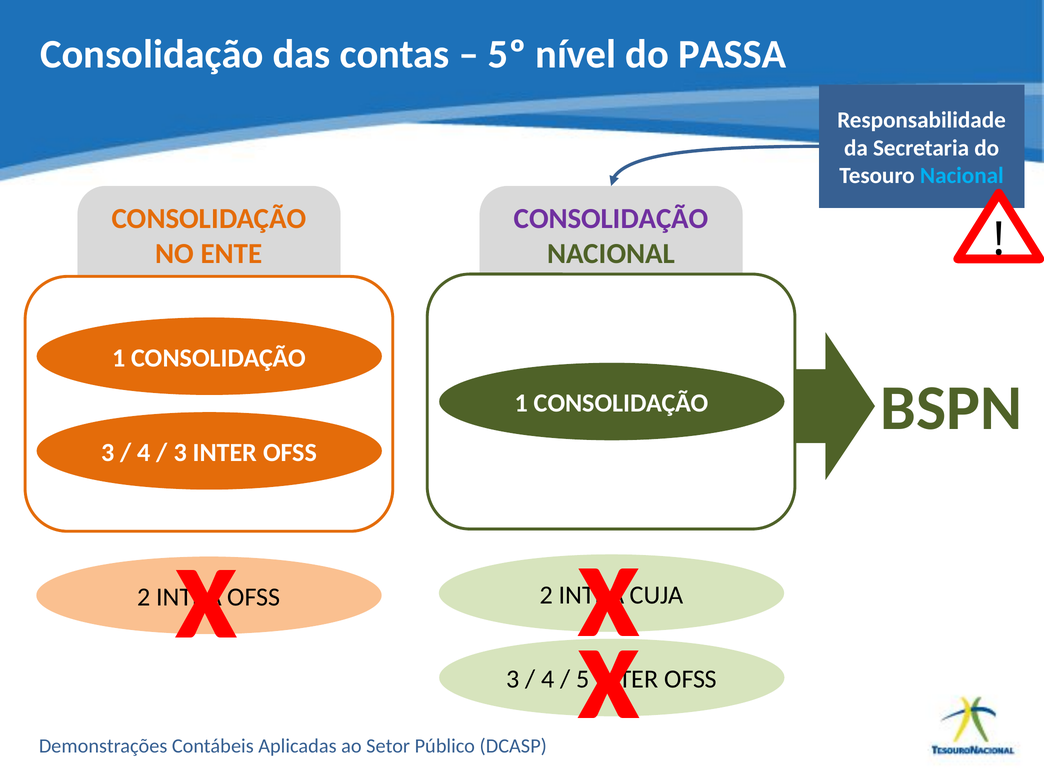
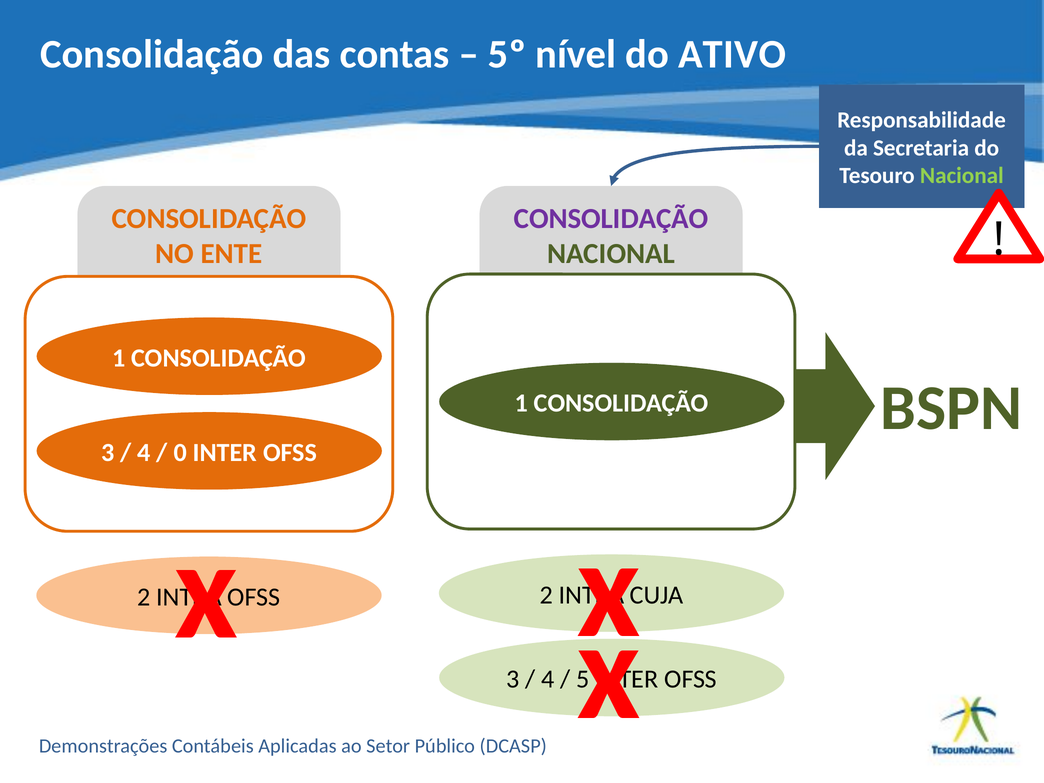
PASSA: PASSA -> ATIVO (732, 55)
Nacional colour: light blue -> light green (962, 176)
3: 3 -> 0 (180, 453)
